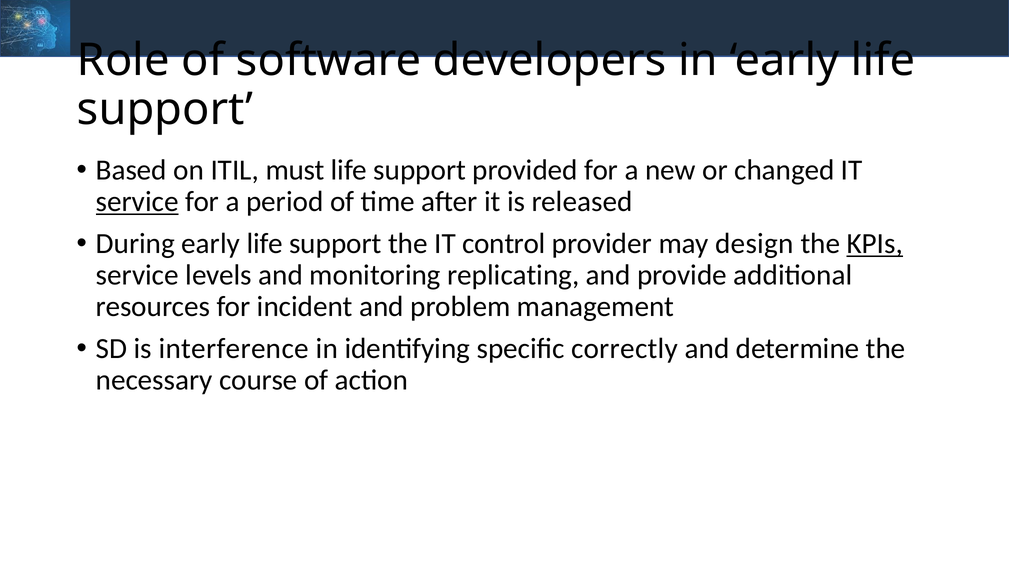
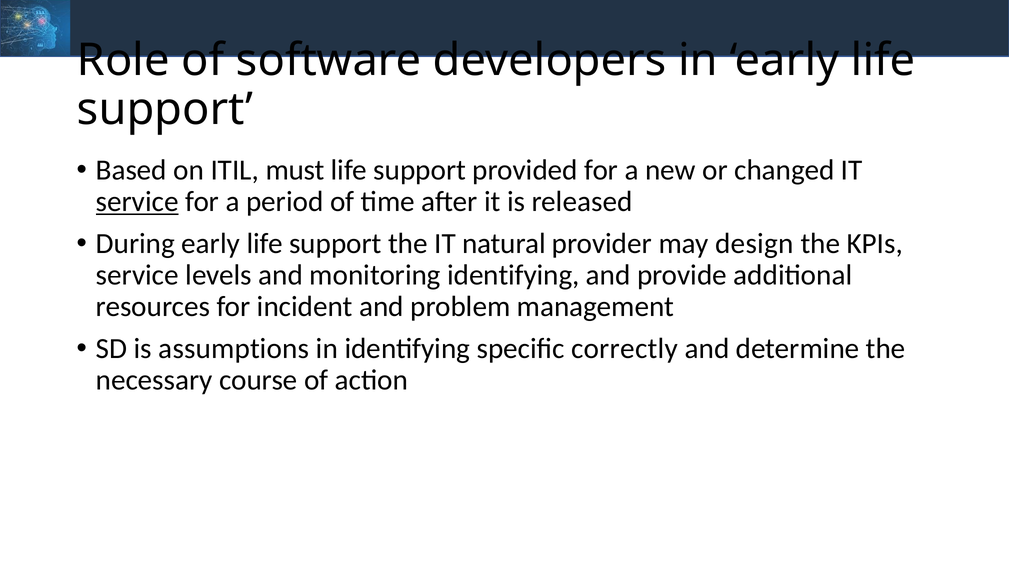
control: control -> natural (504, 244)
KPIs underline: present -> none (875, 244)
monitoring replicating: replicating -> identifying (513, 275)
interference: interference -> assumptions (234, 349)
